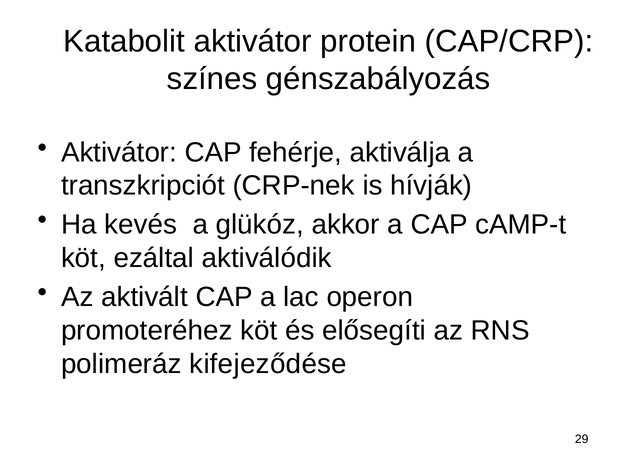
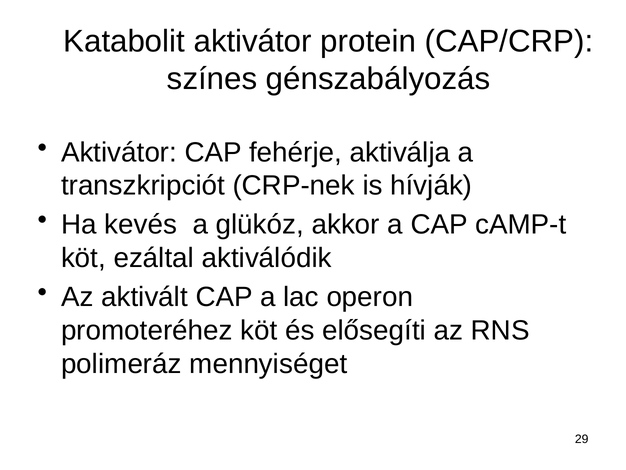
kifejeződése: kifejeződése -> mennyiséget (268, 364)
